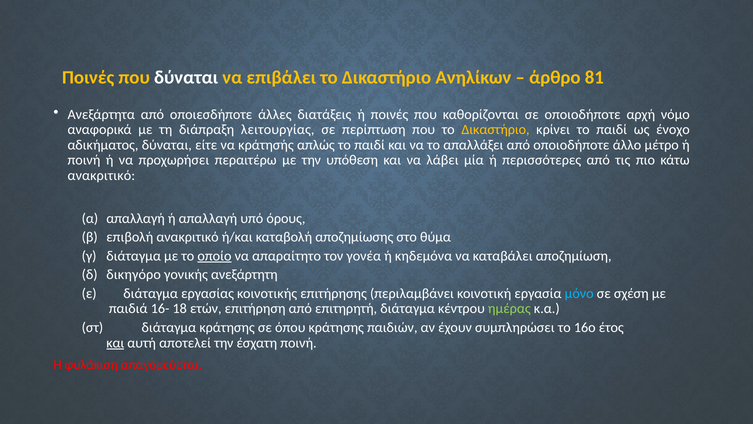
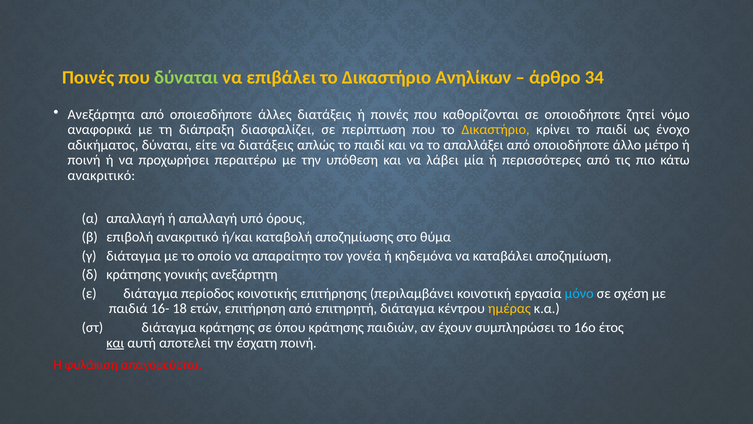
δύναται colour: white -> light green (186, 77)
81: 81 -> 34 (594, 77)
αρχή: αρχή -> ζητεί (641, 114)
λειτουργίας: λειτουργίας -> διασφαλίζει (278, 130)
να κράτησής: κράτησής -> διατάξεις (266, 145)
οποίο underline: present -> none (214, 256)
δ δικηγόρο: δικηγόρο -> κράτησης (134, 274)
εργασίας: εργασίας -> περίοδος (208, 293)
ημέρας colour: light green -> yellow (509, 308)
